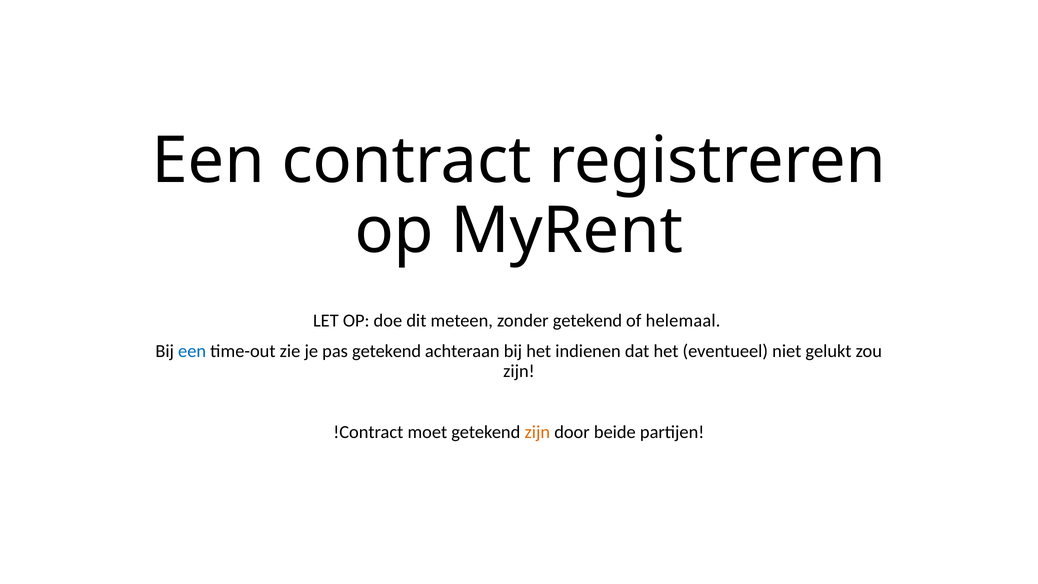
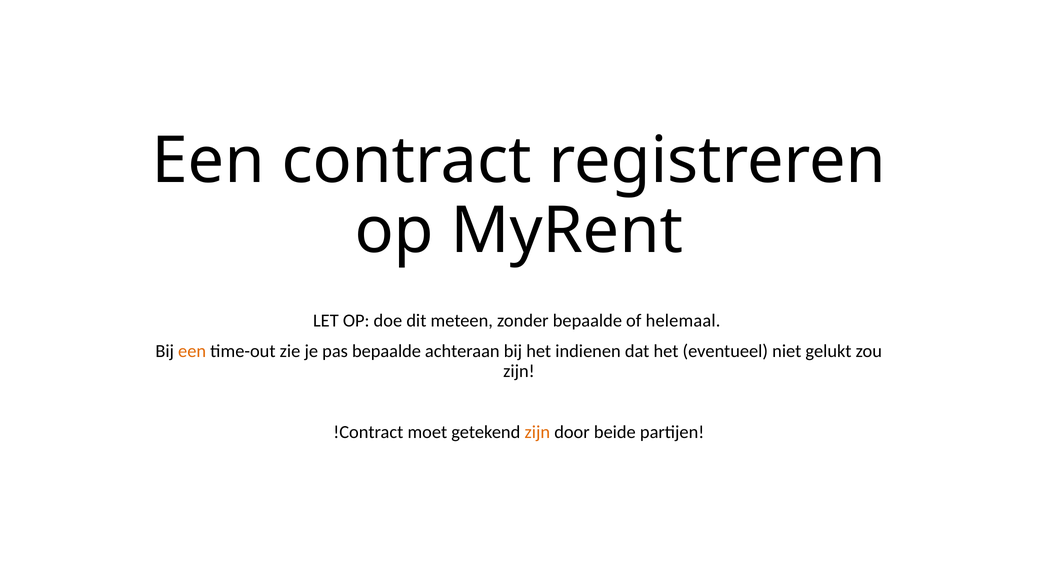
zonder getekend: getekend -> bepaalde (587, 320)
een colour: blue -> orange (192, 351)
pas getekend: getekend -> bepaalde (387, 351)
